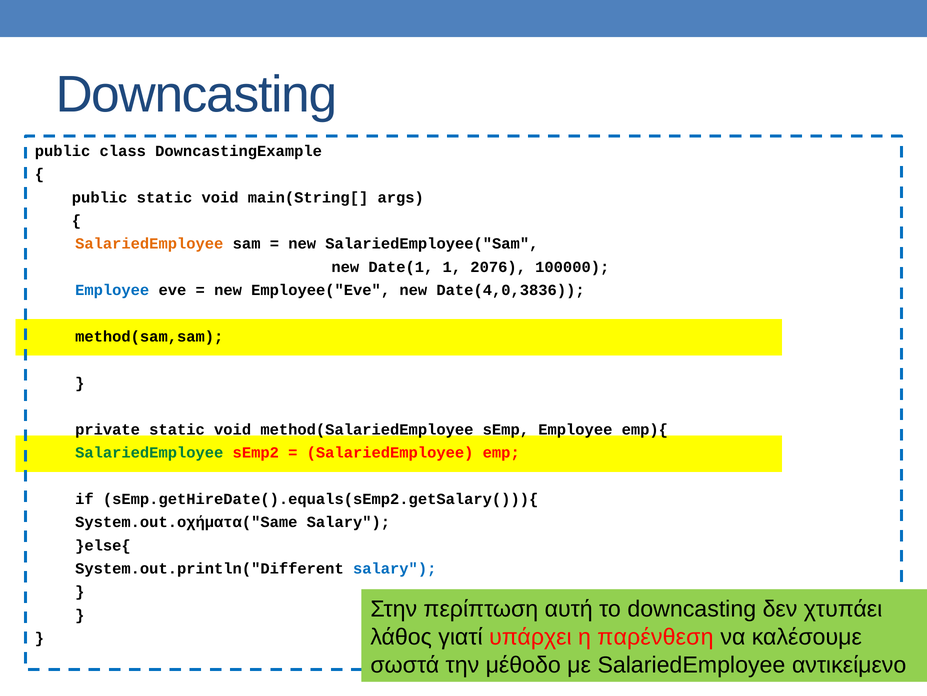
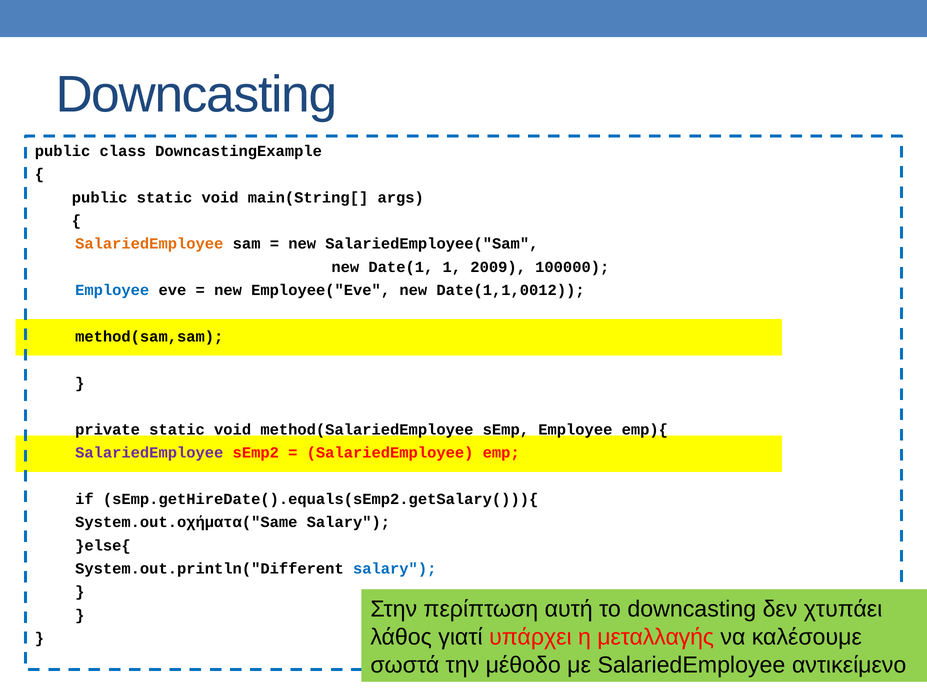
2076: 2076 -> 2009 (498, 267)
Date(4,0,3836: Date(4,0,3836 -> Date(1,1,0012 (511, 290)
SalariedEmployee colour: green -> purple (149, 452)
παρένθεση: παρένθεση -> μεταλλαγής (656, 636)
